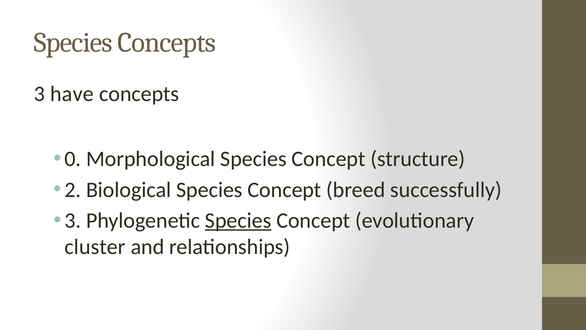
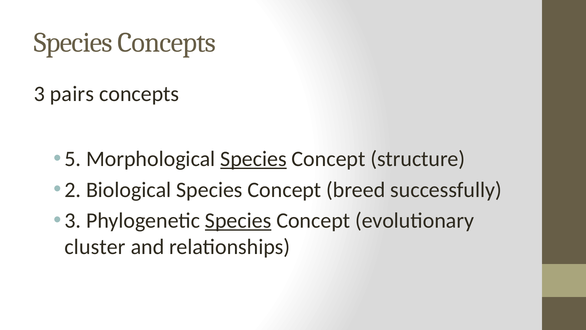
have: have -> pairs (72, 94)
0: 0 -> 5 (73, 159)
Species underline: none -> present (253, 159)
